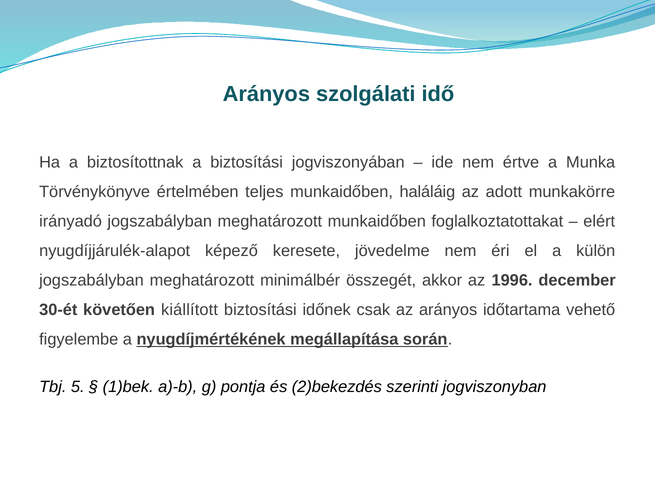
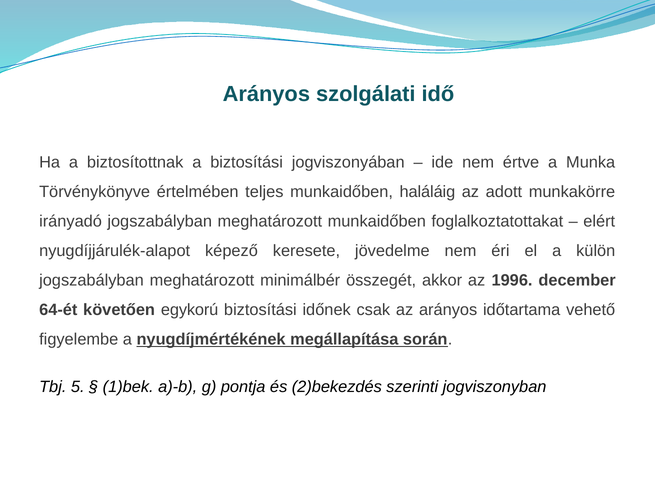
30-ét: 30-ét -> 64-ét (58, 310)
kiállított: kiállított -> egykorú (190, 310)
